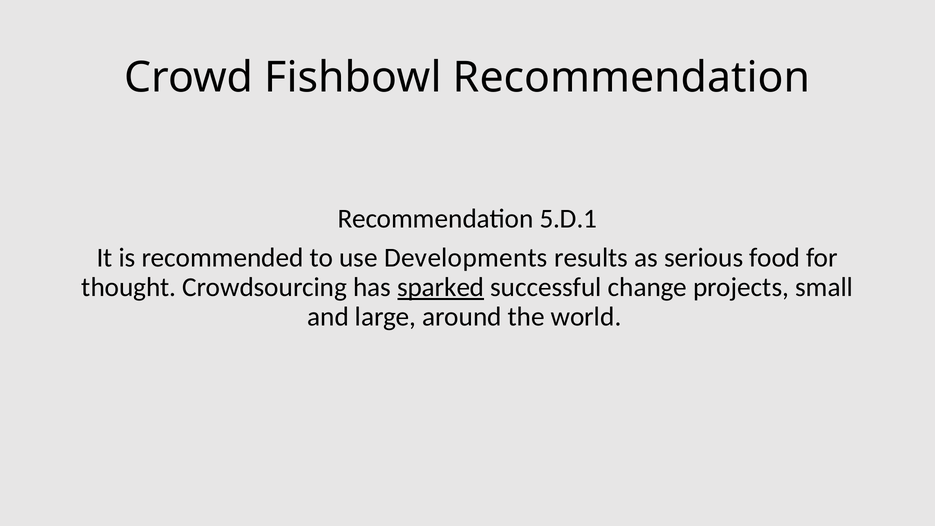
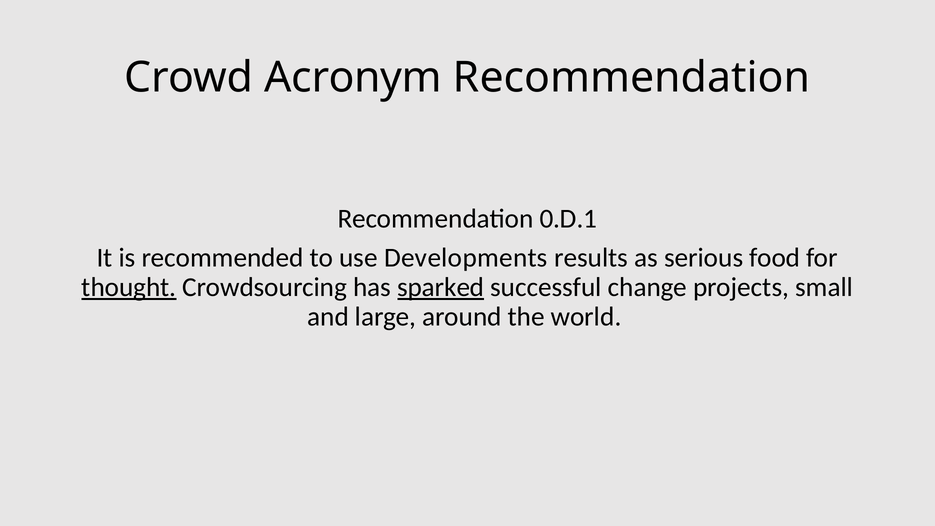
Fishbowl: Fishbowl -> Acronym (353, 78)
5.D.1: 5.D.1 -> 0.D.1 (568, 219)
thought underline: none -> present (129, 287)
